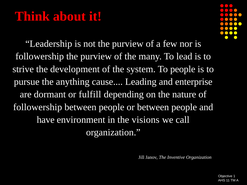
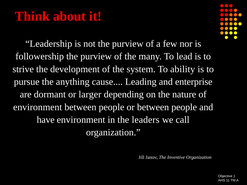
To people: people -> ability (183, 69)
fulfill: fulfill -> larger (90, 95)
followership: followership -> environment (38, 107)
visions: visions -> leaders (146, 120)
